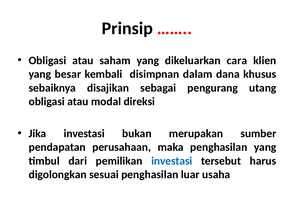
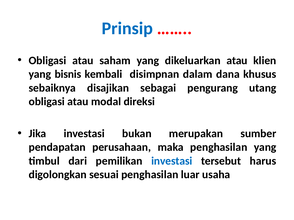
Prinsip colour: black -> blue (127, 28)
dikeluarkan cara: cara -> atau (237, 61)
besar: besar -> bisnis (68, 74)
